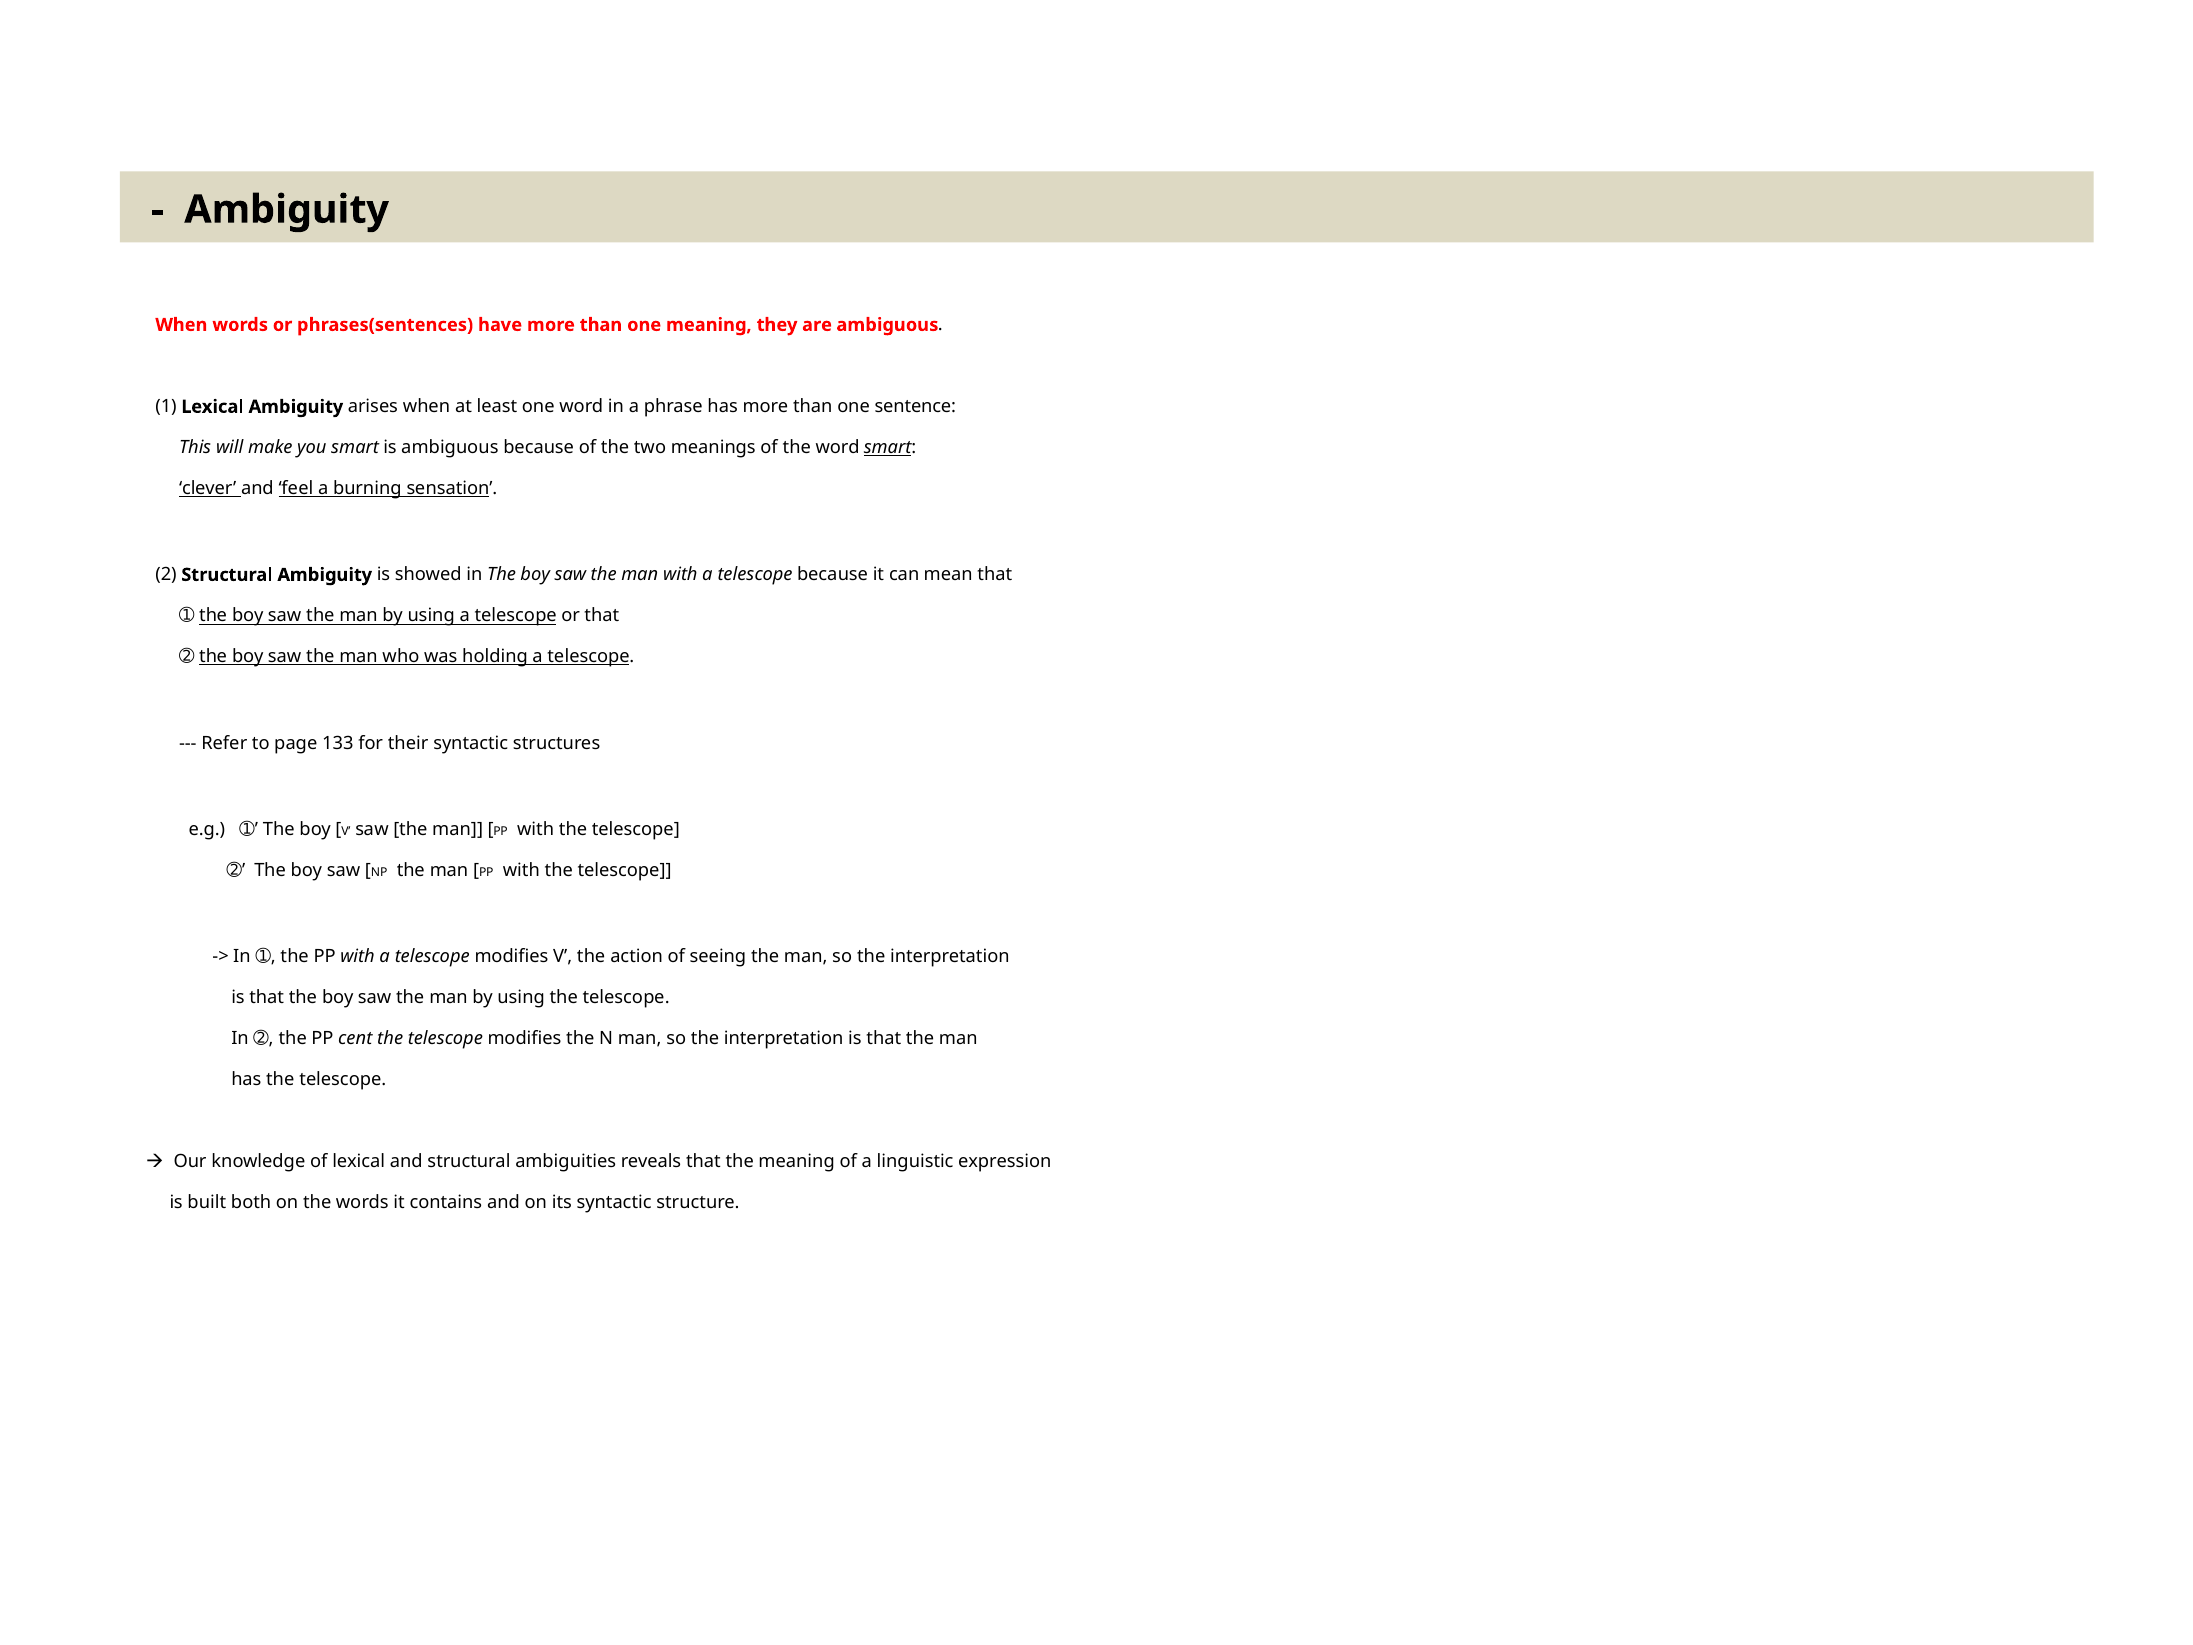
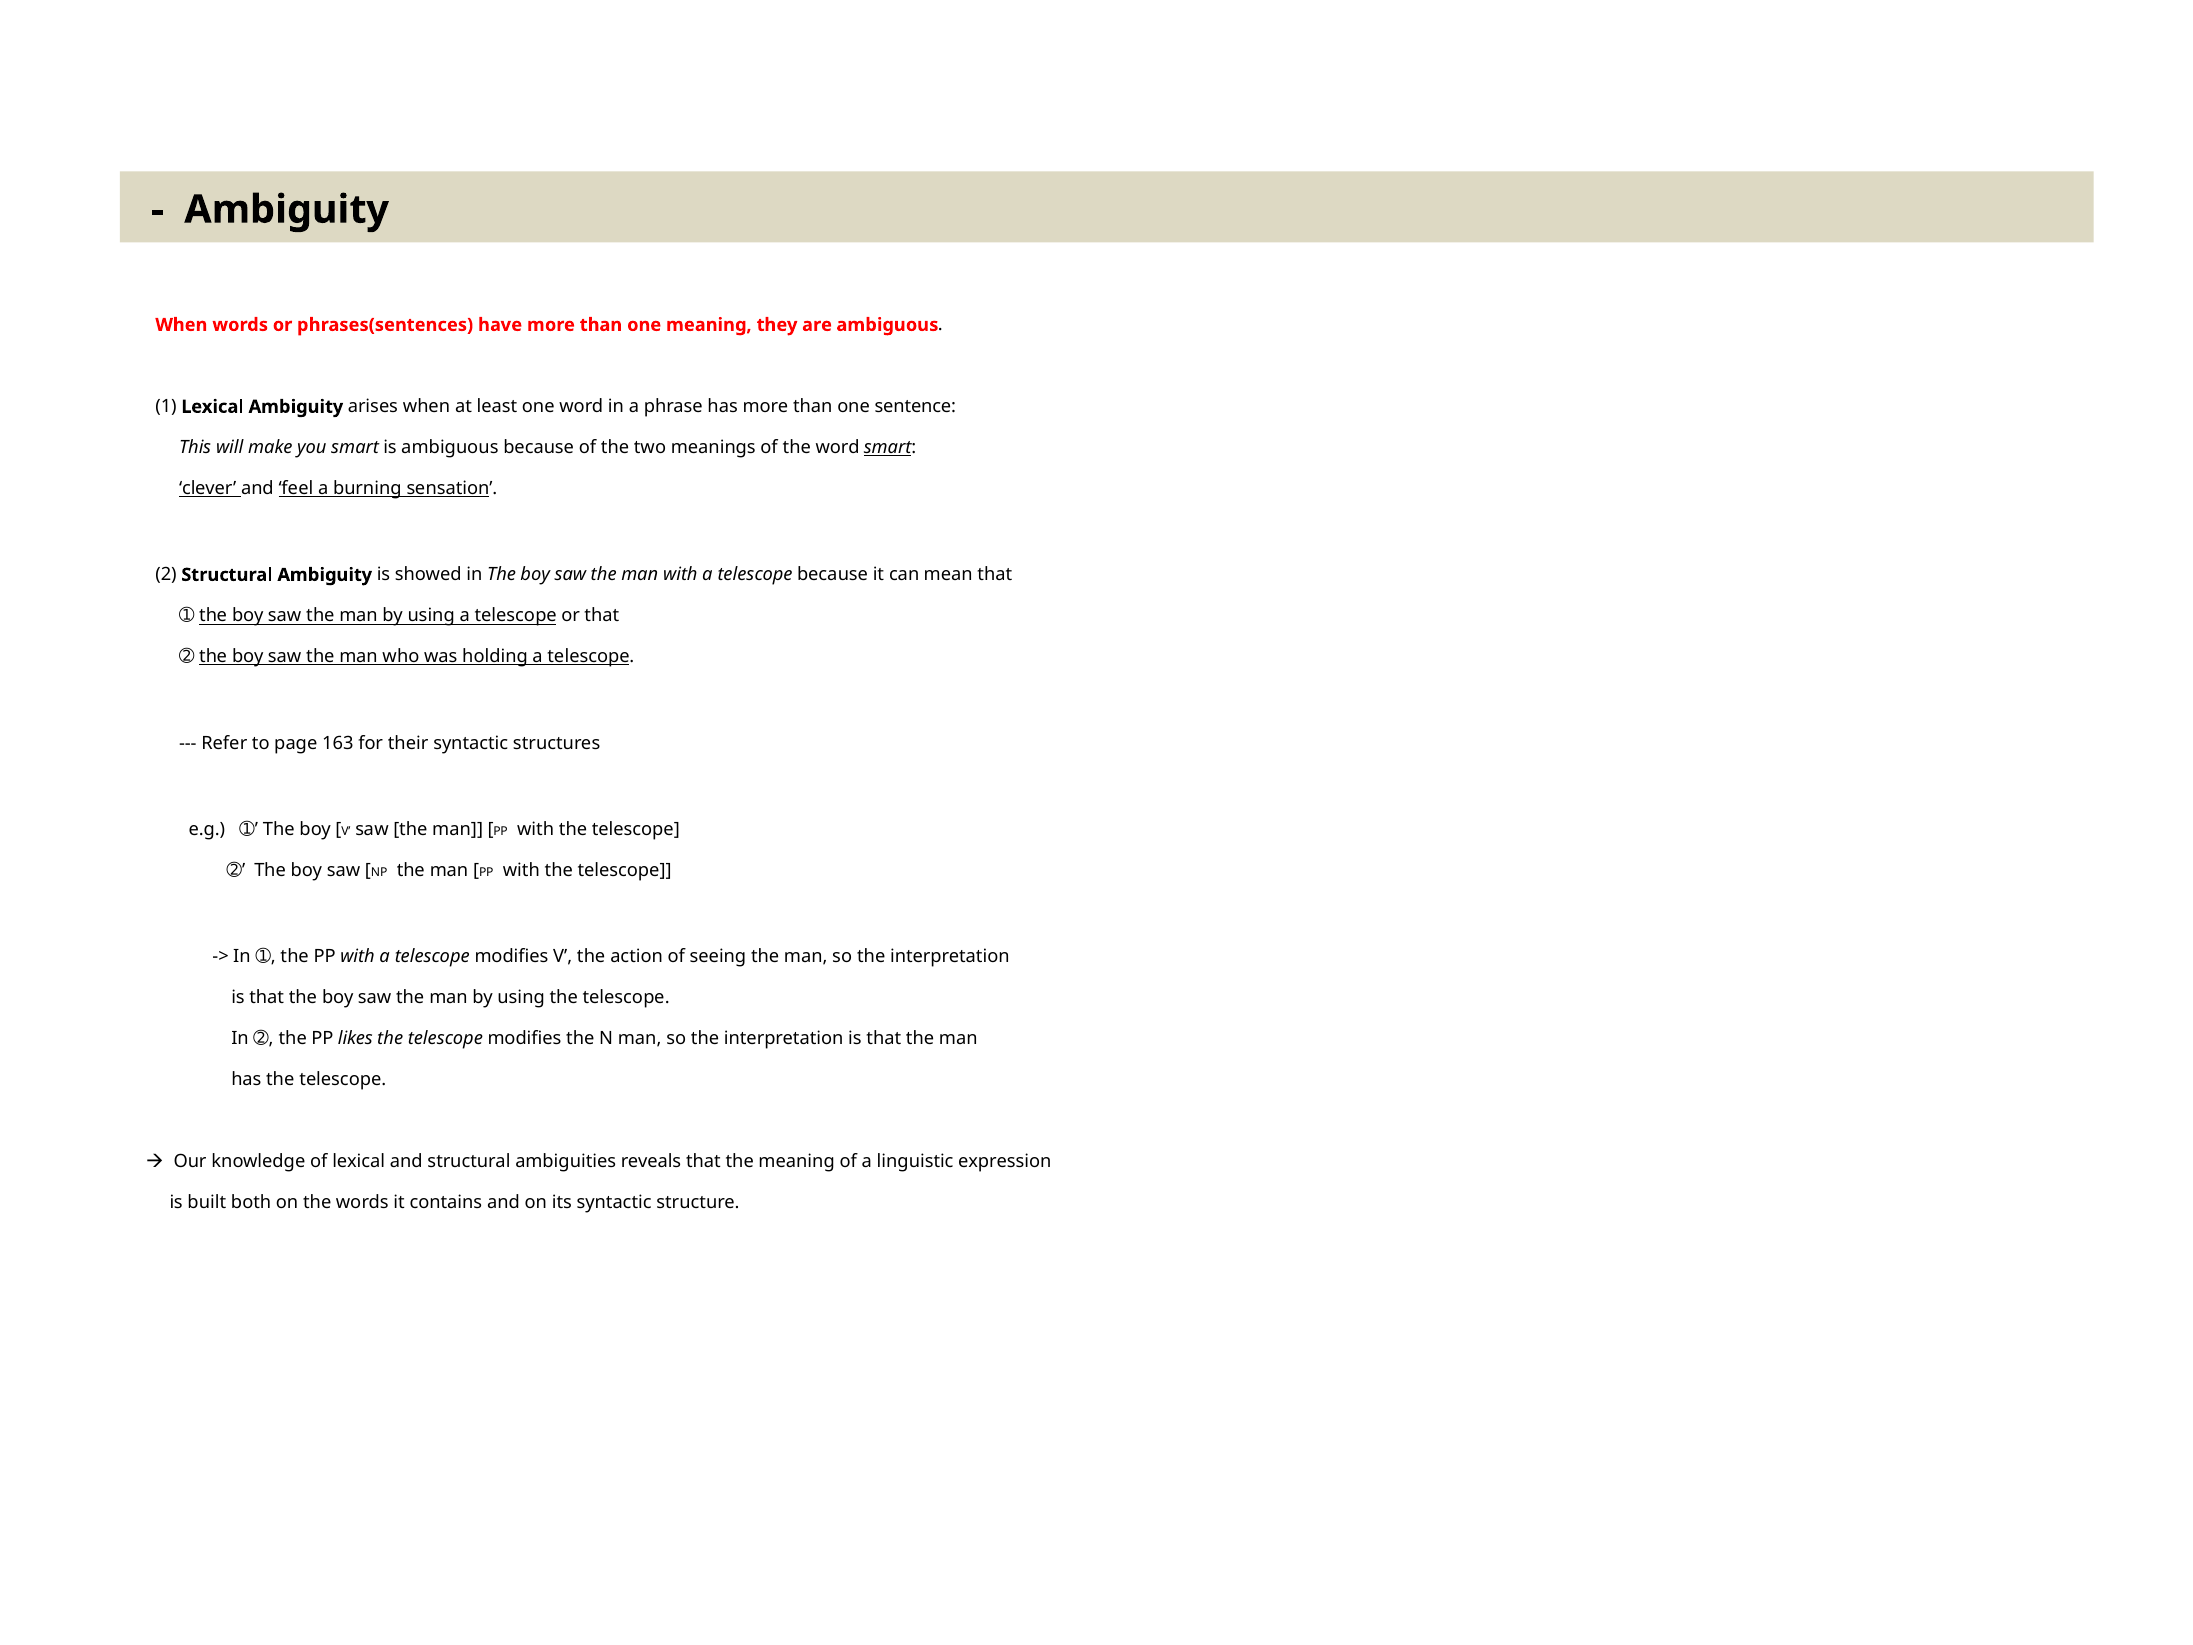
133: 133 -> 163 (338, 743)
cent: cent -> likes (355, 1038)
